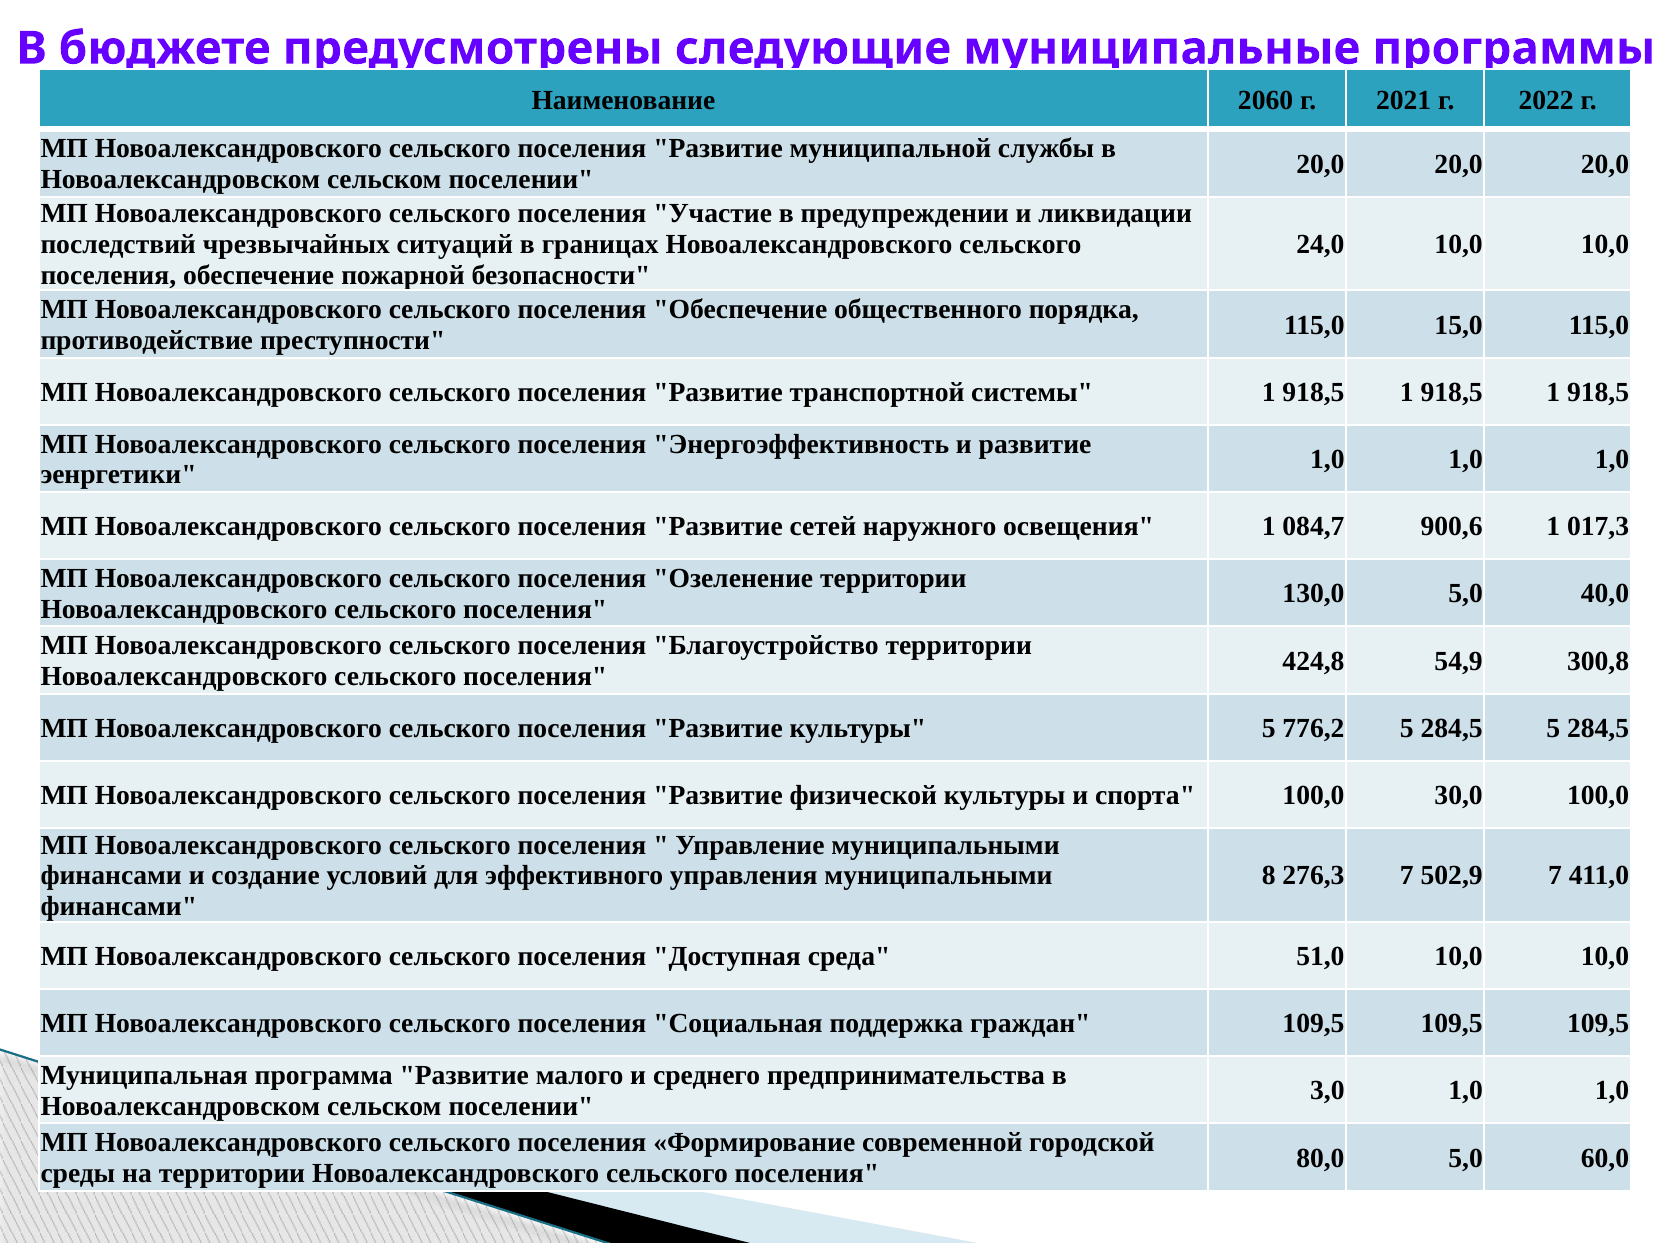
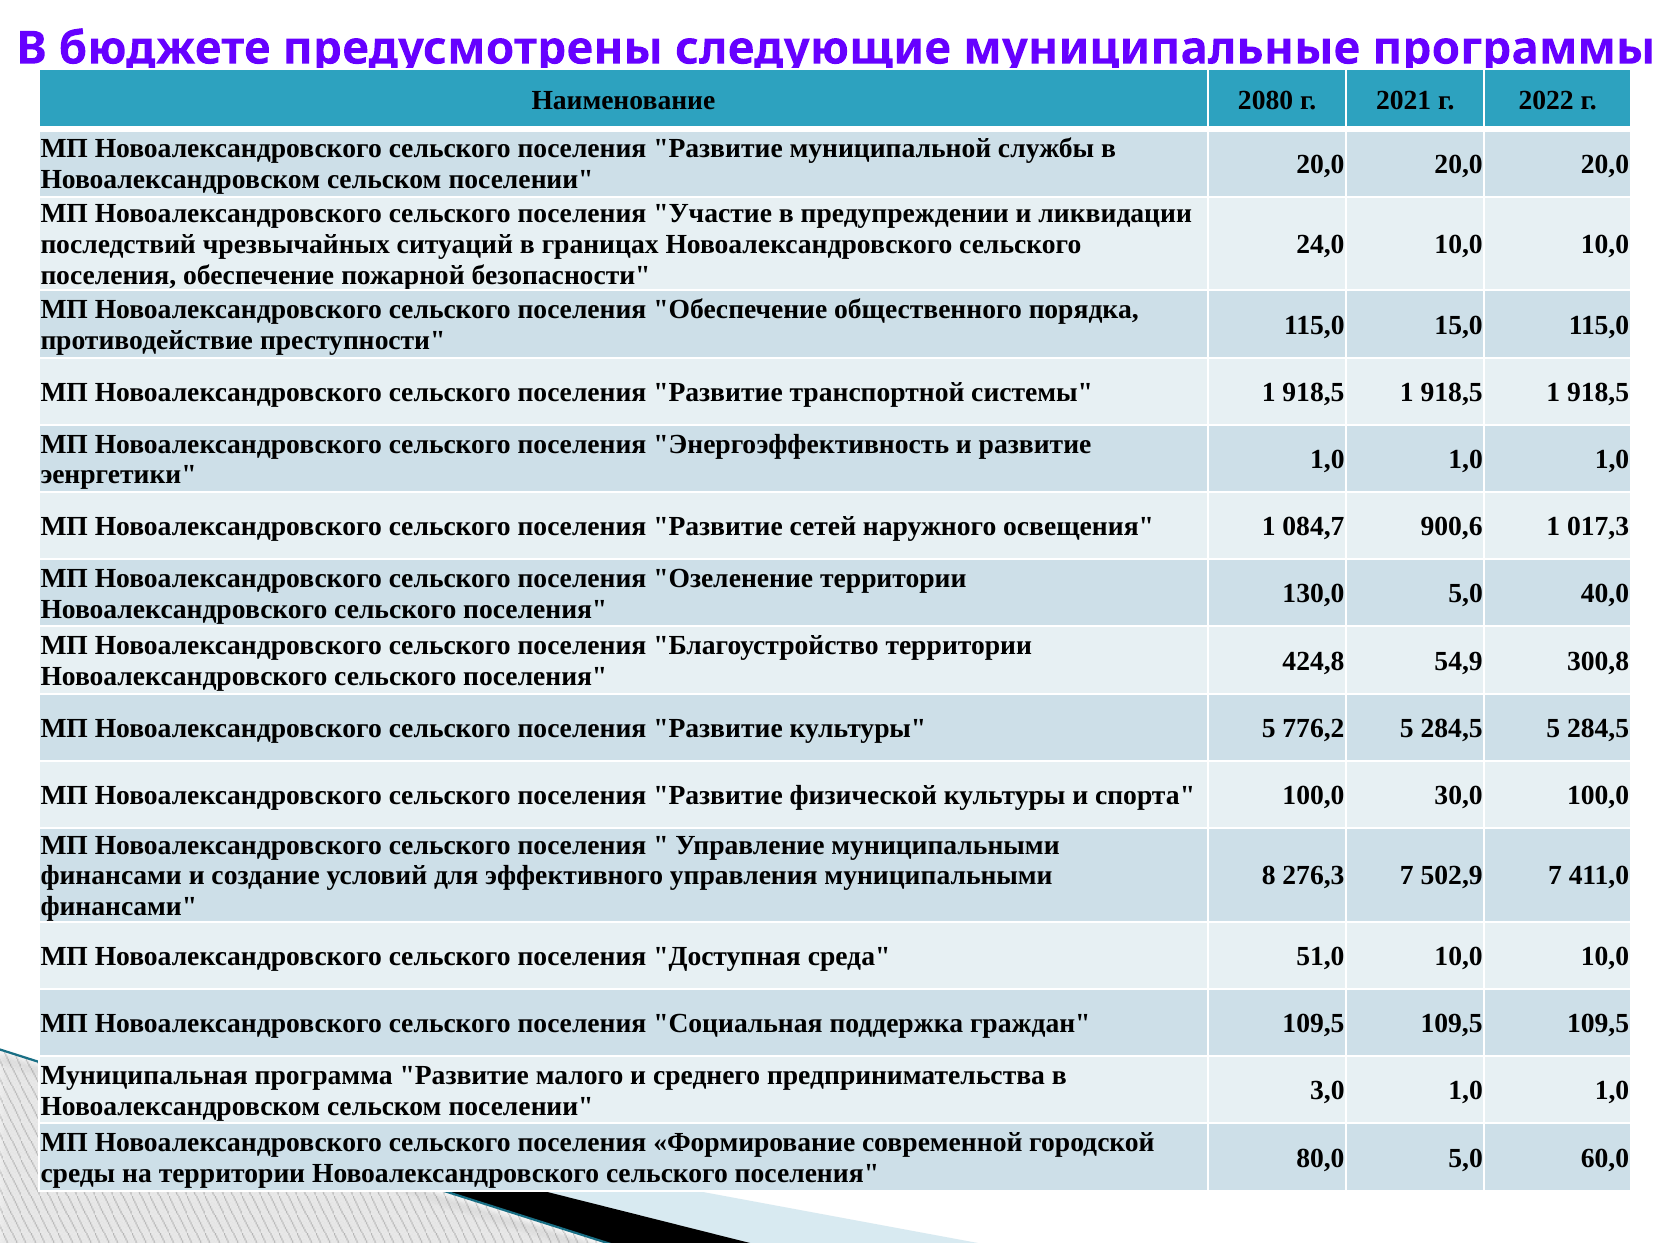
2060: 2060 -> 2080 (1266, 100)
